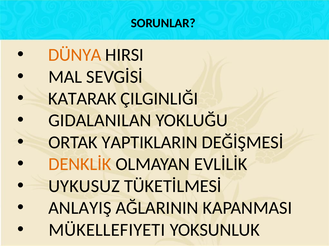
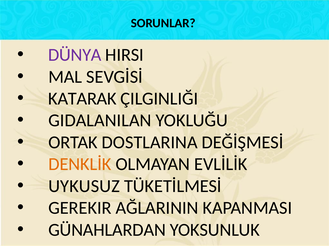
DÜNYA colour: orange -> purple (75, 55)
YAPTIKLARIN: YAPTIKLARIN -> DOSTLARINA (150, 143)
ANLAYIŞ: ANLAYIŞ -> GEREKIR (80, 209)
MÜKELLEFIYETI: MÜKELLEFIYETI -> GÜNAHLARDAN (107, 230)
